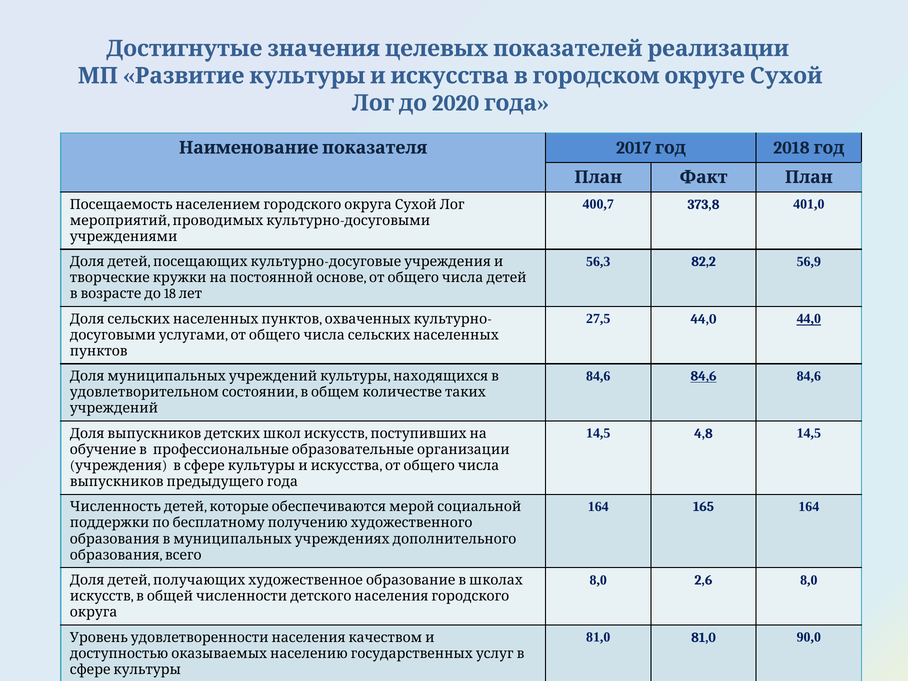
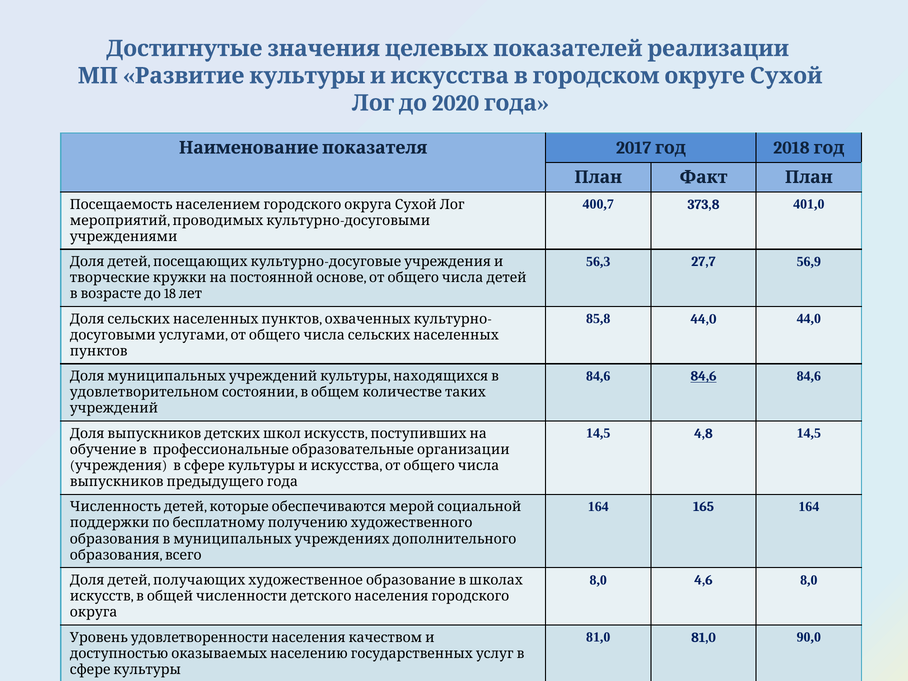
82,2: 82,2 -> 27,7 (703, 262)
27,5: 27,5 -> 85,8 (598, 319)
44,0 underline: present -> none (809, 319)
2,6: 2,6 -> 4,6 (704, 580)
